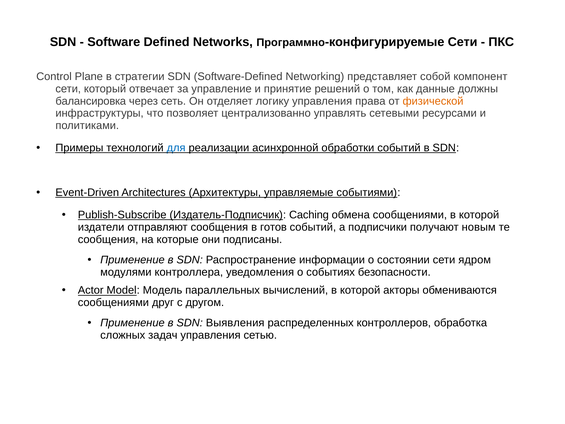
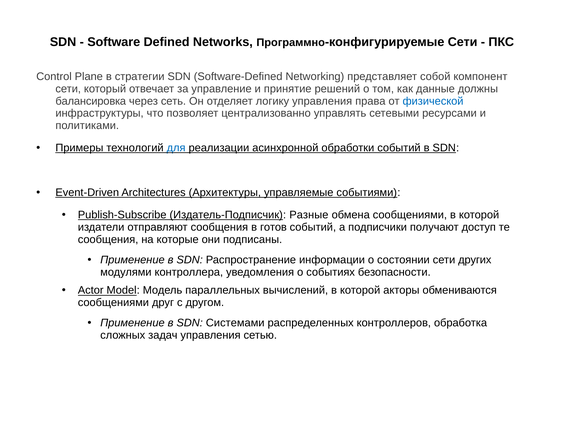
физической colour: orange -> blue (433, 101)
Caching: Caching -> Разные (309, 215)
новым: новым -> доступ (479, 227)
ядром: ядром -> других (475, 260)
Выявления: Выявления -> Системами (235, 323)
